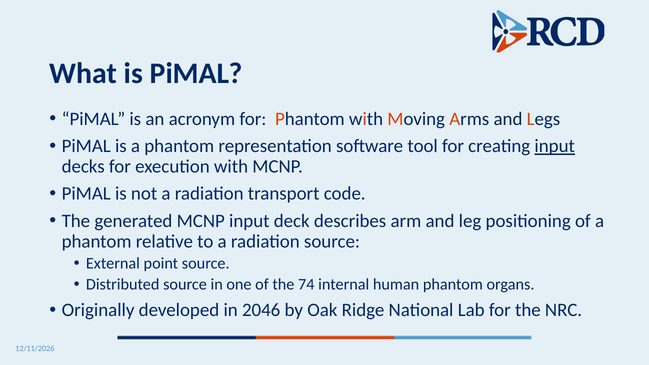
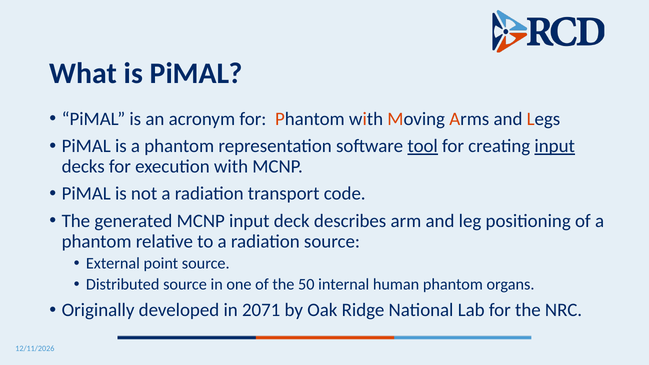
tool underline: none -> present (423, 146)
74: 74 -> 50 (306, 285)
2046: 2046 -> 2071 (261, 310)
